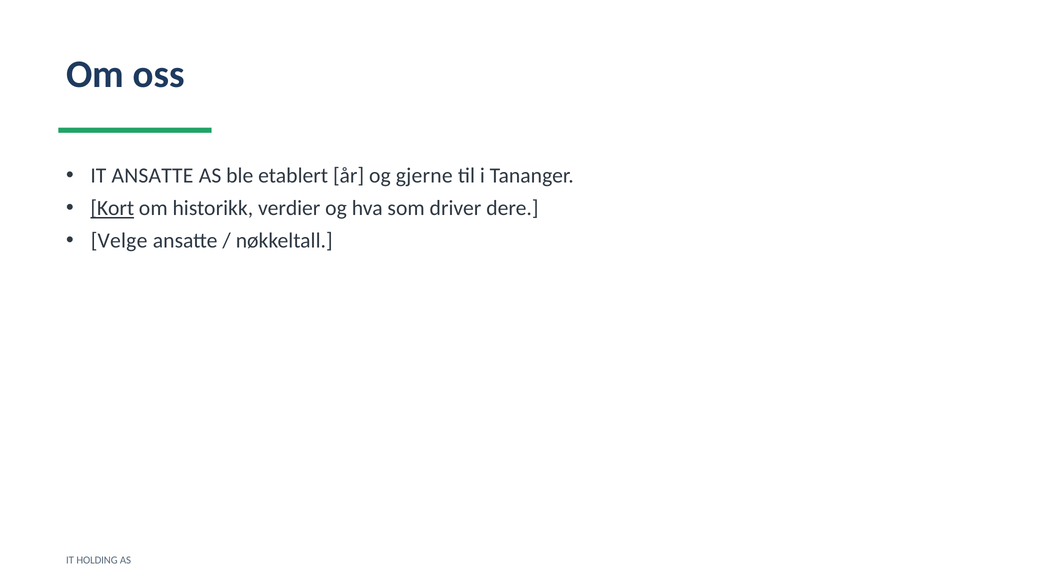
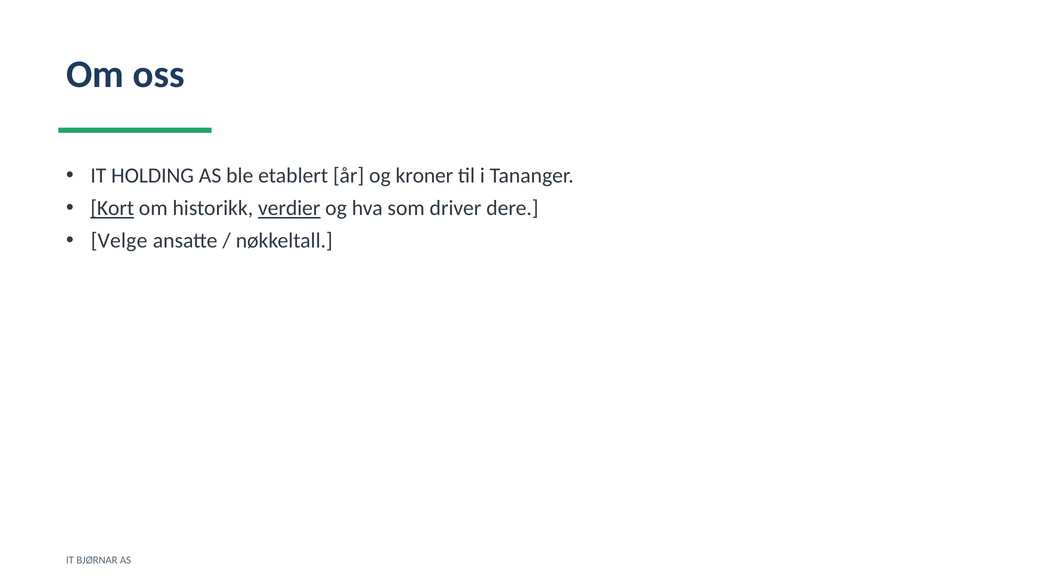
IT ANSATTE: ANSATTE -> HOLDING (153, 176)
gjerne: gjerne -> kroner (424, 176)
verdier underline: none -> present (289, 208)
HOLDING: HOLDING -> BJØRNAR (97, 560)
